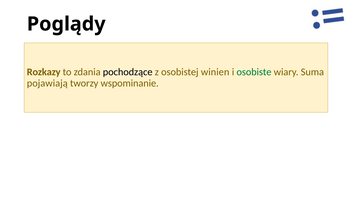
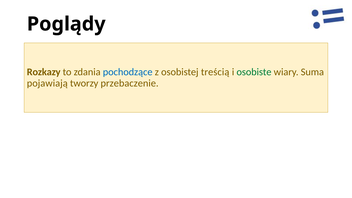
pochodzące colour: black -> blue (128, 72)
winien: winien -> treścią (215, 72)
wspominanie: wspominanie -> przebaczenie (130, 83)
